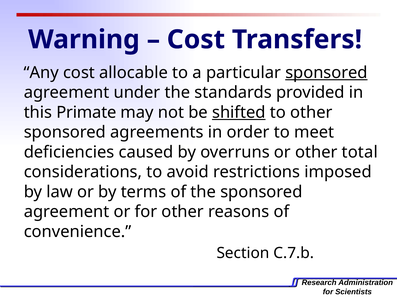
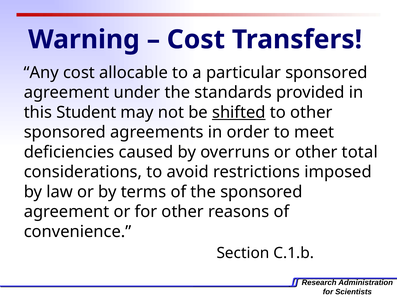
sponsored underline: present -> none (326, 73)
Primate: Primate -> Student (86, 112)
C.7.b: C.7.b -> C.1.b (294, 253)
